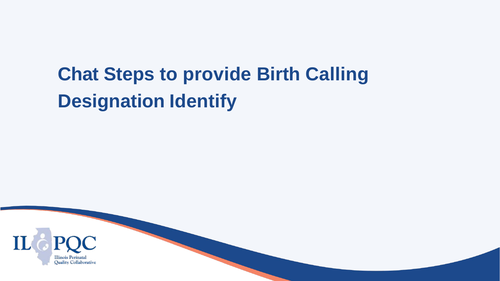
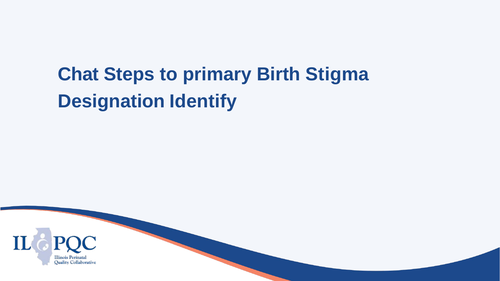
provide: provide -> primary (217, 74)
Calling: Calling -> Stigma (337, 74)
